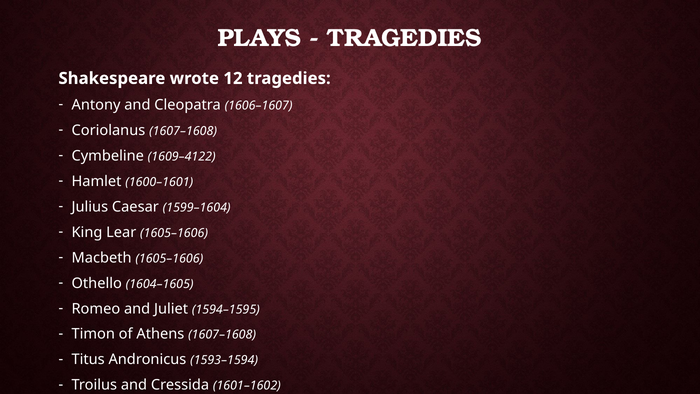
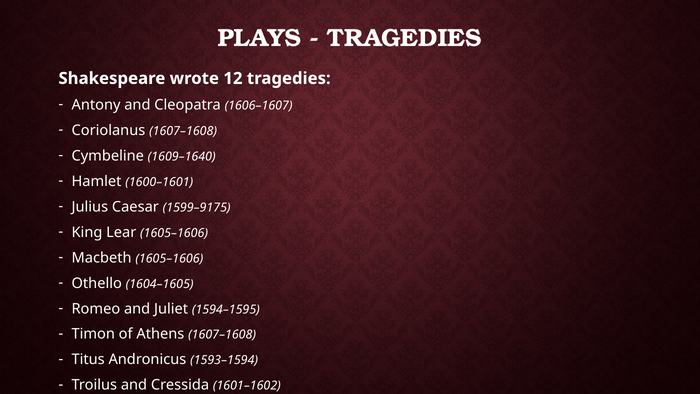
1609–4122: 1609–4122 -> 1609–1640 (182, 157)
1599–1604: 1599–1604 -> 1599–9175 (197, 207)
